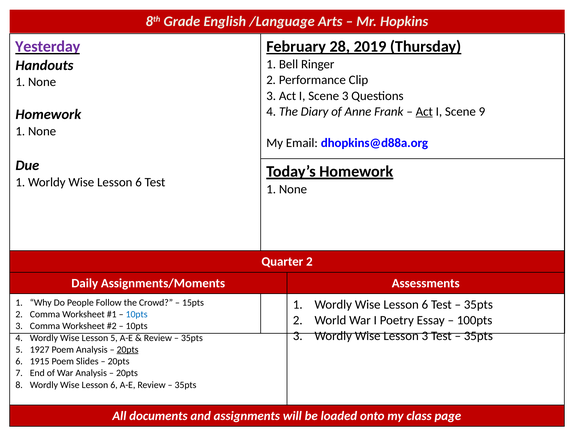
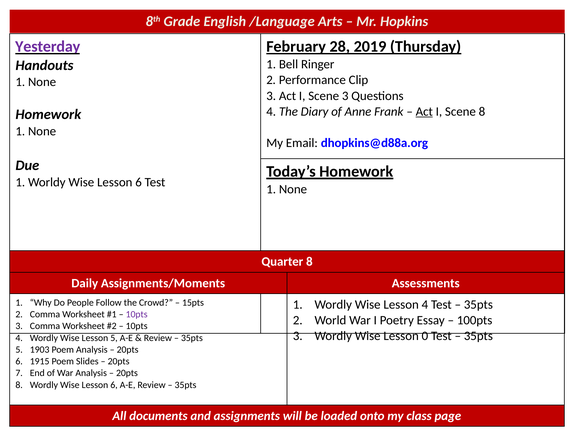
Scene 9: 9 -> 8 (482, 112)
Quarter 2: 2 -> 8 (309, 262)
6: 6 -> 4 (425, 305)
10pts colour: blue -> purple (137, 315)
Lesson 3: 3 -> 0 (425, 336)
1927: 1927 -> 1903 (40, 350)
20pts underline: present -> none (128, 350)
